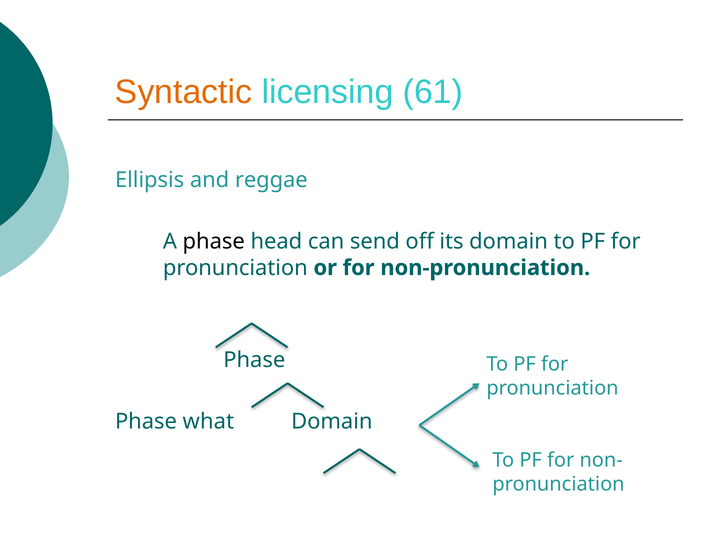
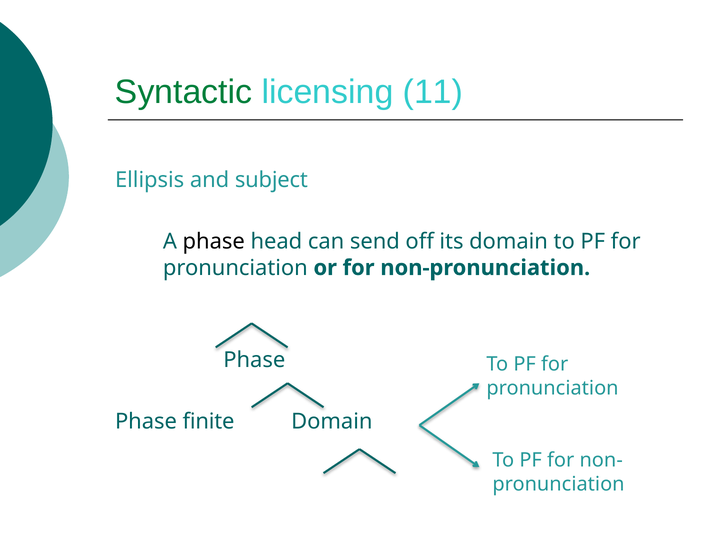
Syntactic colour: orange -> green (184, 92)
61: 61 -> 11 (433, 92)
reggae: reggae -> subject (271, 180)
what: what -> finite (209, 422)
